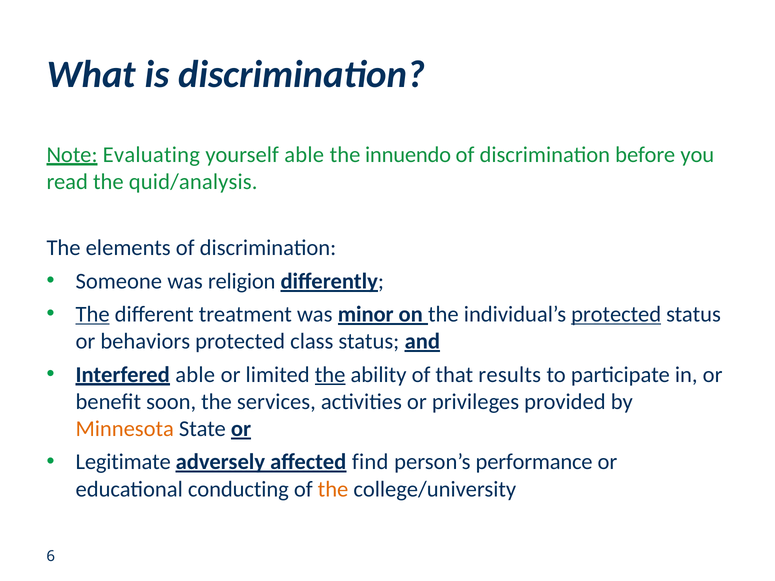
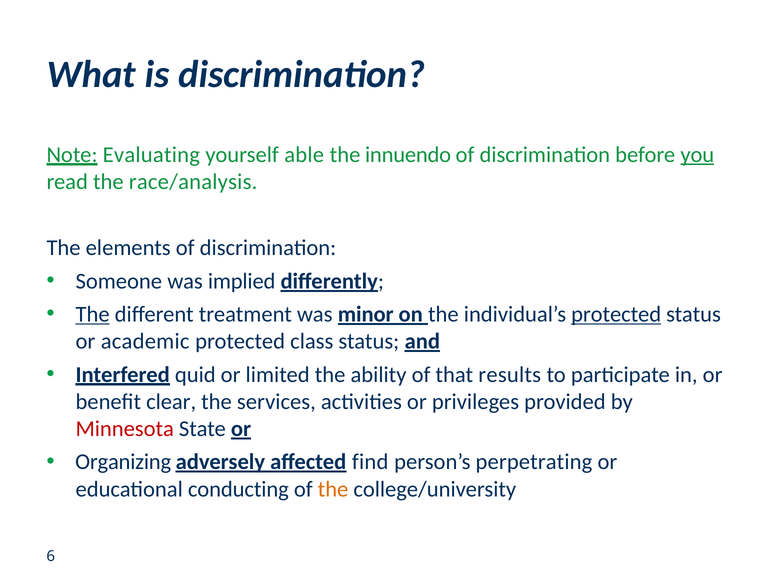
you underline: none -> present (697, 155)
quid/analysis: quid/analysis -> race/analysis (193, 182)
religion: religion -> implied (242, 281)
behaviors: behaviors -> academic (145, 342)
Interfered able: able -> quid (195, 375)
the underline: present -> none (330, 375)
soon: soon -> clear (171, 402)
Minnesota colour: orange -> red (125, 429)
Legitimate: Legitimate -> Organizing (123, 462)
performance: performance -> perpetrating (534, 462)
